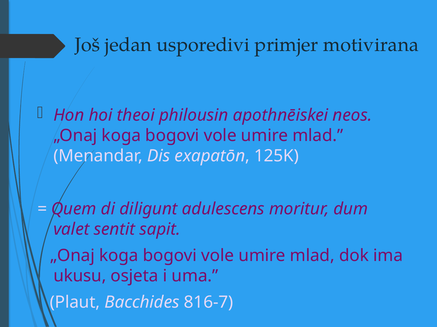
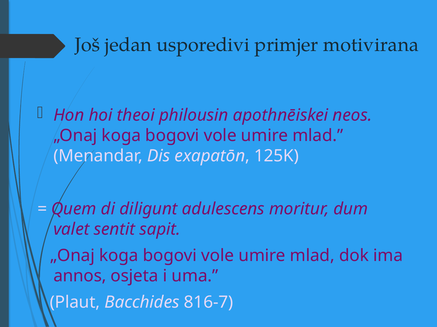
ukusu: ukusu -> annos (80, 277)
